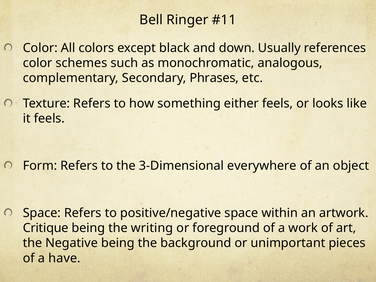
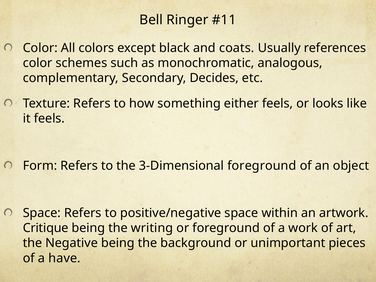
down: down -> coats (237, 48)
Phrases: Phrases -> Decides (214, 78)
3-Dimensional everywhere: everywhere -> foreground (262, 166)
